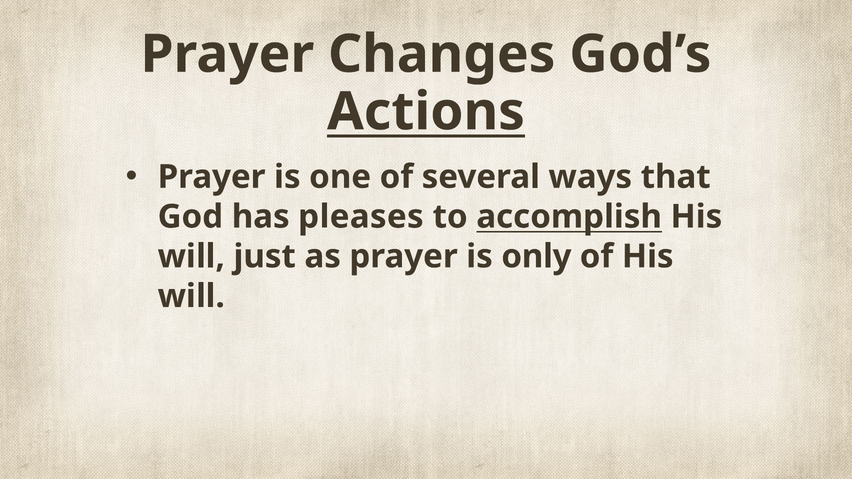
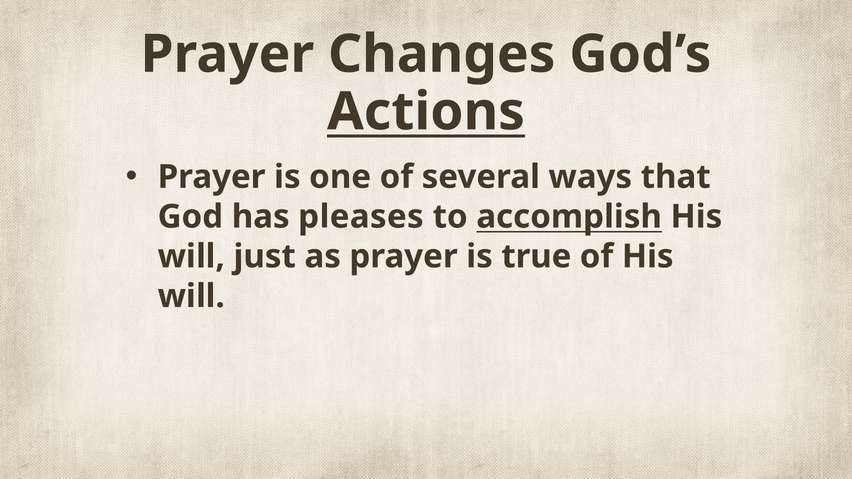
only: only -> true (536, 257)
